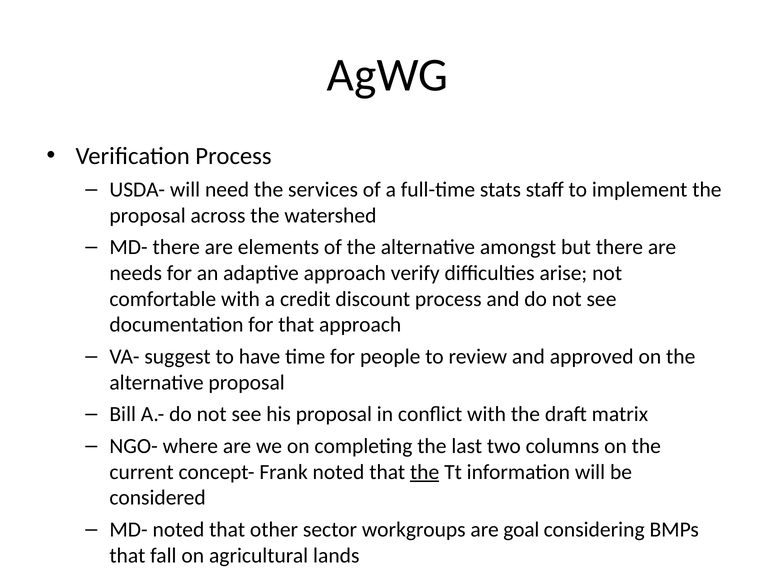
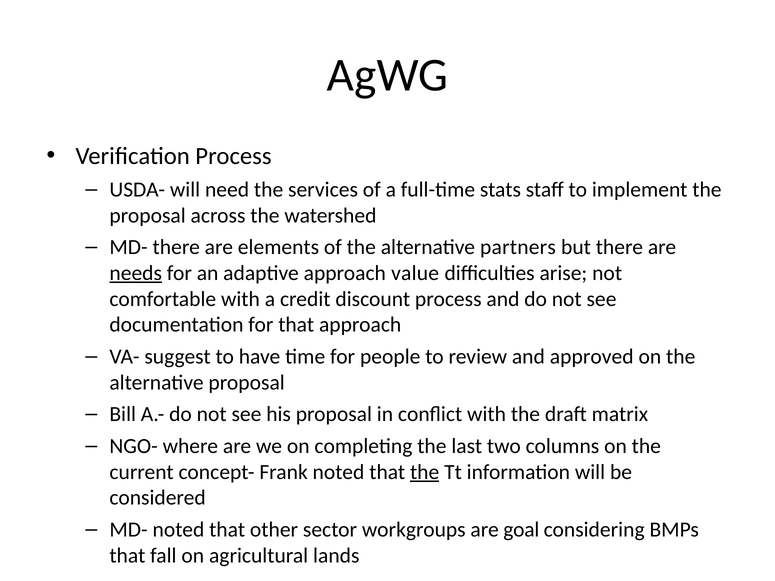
amongst: amongst -> partners (518, 247)
needs underline: none -> present (136, 273)
verify: verify -> value (415, 273)
